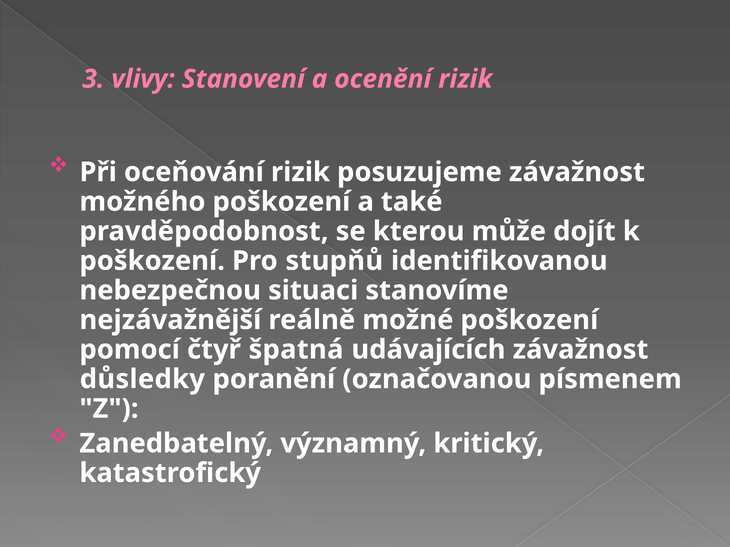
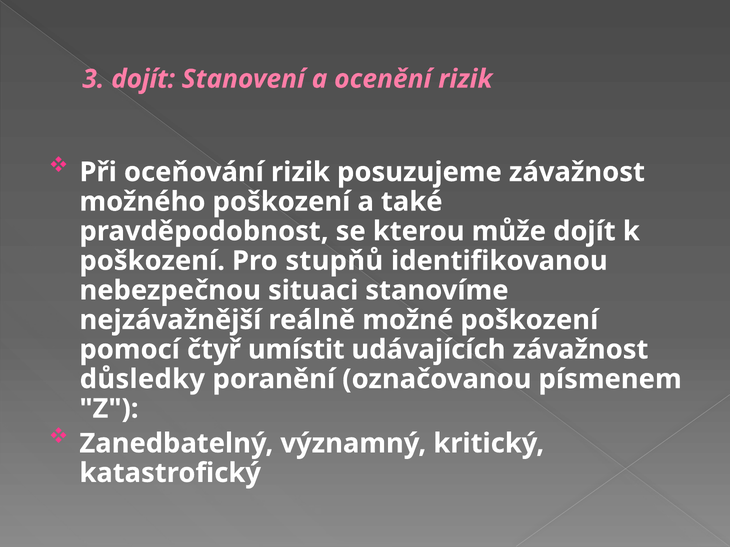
3 vlivy: vlivy -> dojít (143, 79)
špatná: špatná -> umístit (296, 350)
